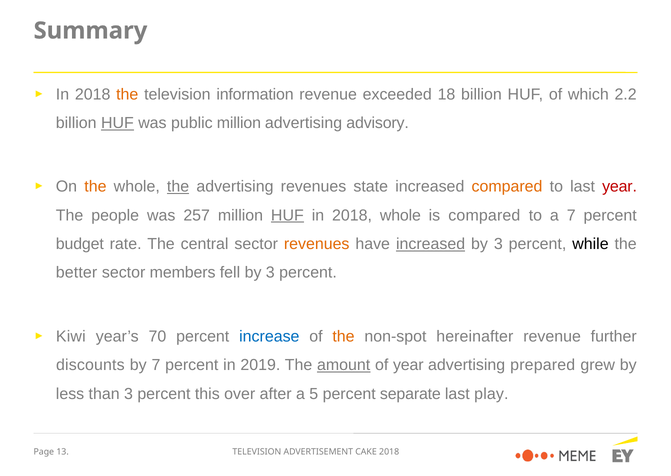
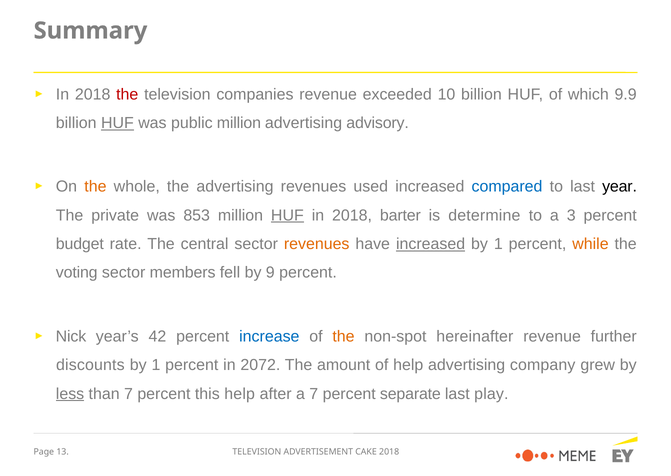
the colour: orange -> red (127, 94)
information: information -> companies (255, 94)
18: 18 -> 10 (446, 94)
2.2: 2.2 -> 9.9 (626, 94)
the underline: present -> none (178, 187)
state: state -> used (371, 187)
compared colour: orange -> blue (507, 187)
year colour: red -> black (620, 187)
people: people -> private (115, 215)
257: 257 -> 853 (197, 215)
2018 whole: whole -> barter (400, 215)
is compared: compared -> determine (484, 215)
a 7: 7 -> 3 (571, 215)
3: 3 -> 1 (498, 244)
while colour: black -> orange (590, 244)
better: better -> voting (77, 273)
fell by 3: 3 -> 9 (270, 273)
Kiwi: Kiwi -> Nick (71, 336)
70: 70 -> 42 (157, 336)
7: 7 -> 1 (156, 365)
2019: 2019 -> 2072 (260, 365)
amount underline: present -> none (344, 365)
of year: year -> help (408, 365)
prepared: prepared -> company (543, 365)
less underline: none -> present (70, 394)
than 3: 3 -> 7 (128, 394)
this over: over -> help (240, 394)
a 5: 5 -> 7 (314, 394)
